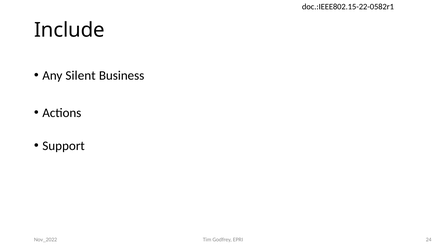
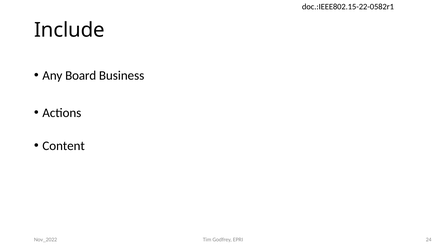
Silent: Silent -> Board (81, 75)
Support: Support -> Content (64, 146)
